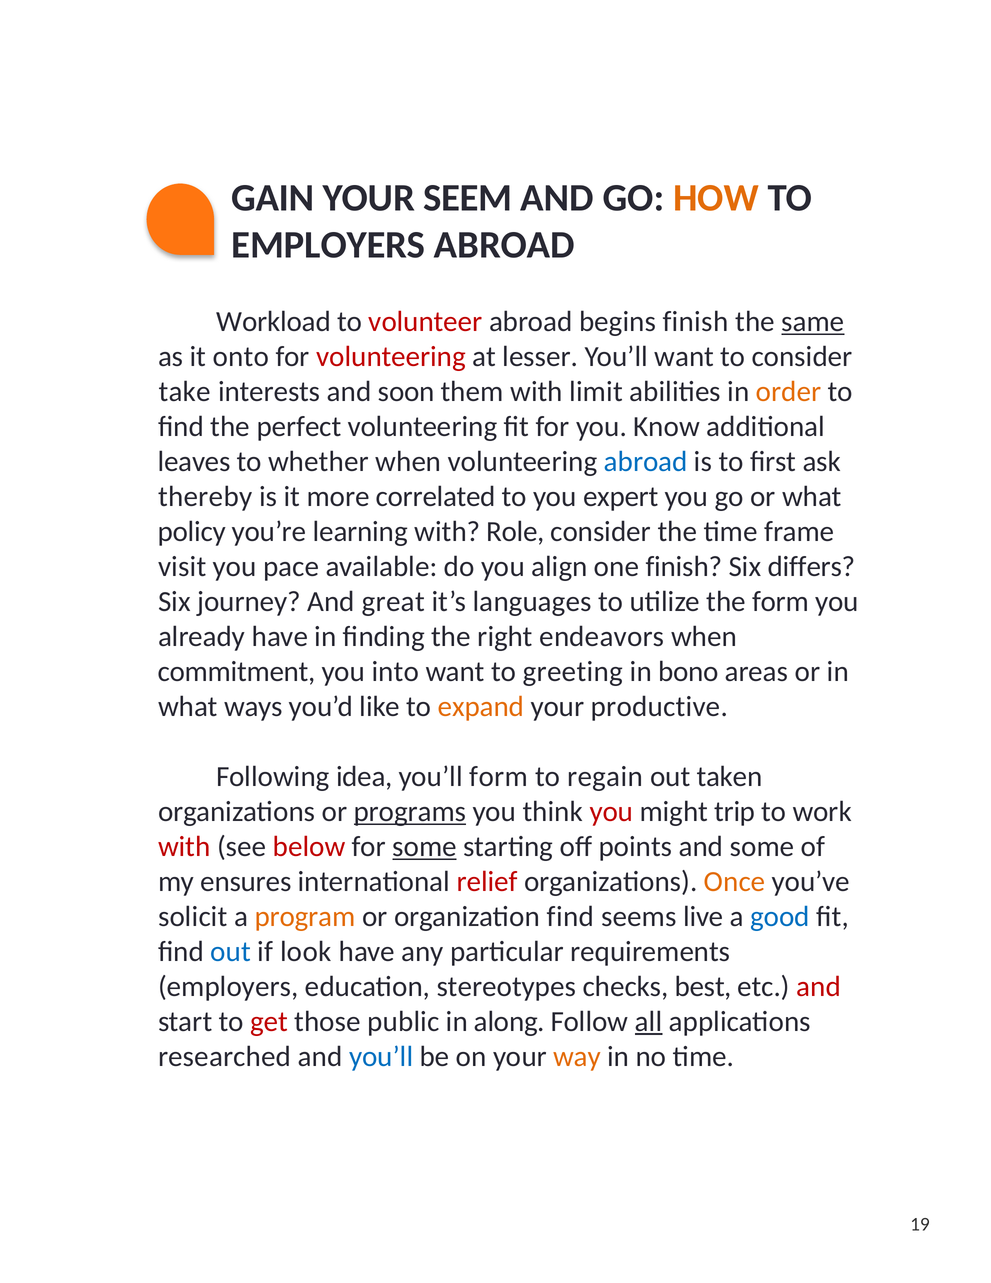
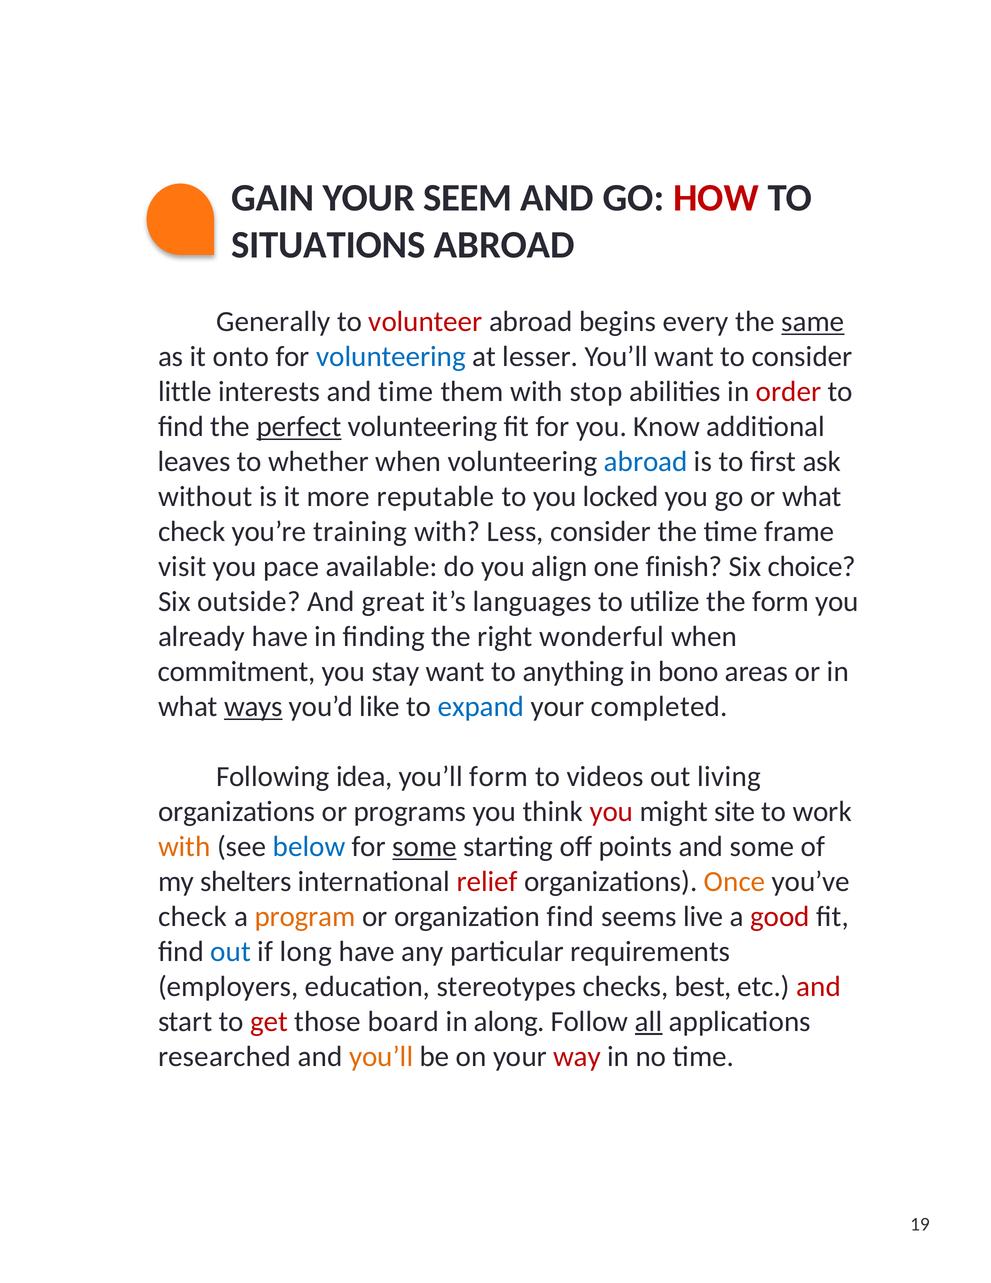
HOW colour: orange -> red (716, 198)
EMPLOYERS: EMPLOYERS -> SITUATIONS (328, 245)
Workload: Workload -> Generally (273, 322)
begins finish: finish -> every (696, 322)
volunteering colour: red -> blue (391, 357)
take: take -> little (185, 392)
and soon: soon -> time (406, 392)
limit: limit -> stop (596, 392)
order colour: orange -> red (789, 392)
perfect underline: none -> present (299, 427)
thereby: thereby -> without (205, 496)
correlated: correlated -> reputable (435, 496)
expert: expert -> locked (621, 496)
policy: policy -> check (192, 531)
learning: learning -> training (360, 531)
Role: Role -> Less (515, 531)
differs: differs -> choice (812, 566)
journey: journey -> outside (249, 601)
endeavors: endeavors -> wonderful (602, 636)
into: into -> stay (395, 671)
greeting: greeting -> anything (573, 671)
ways underline: none -> present (253, 706)
expand colour: orange -> blue (481, 706)
productive: productive -> completed (659, 706)
regain: regain -> videos (605, 776)
taken: taken -> living (729, 776)
programs underline: present -> none (410, 811)
trip: trip -> site (735, 811)
with colour: red -> orange (184, 846)
below colour: red -> blue (309, 846)
ensures: ensures -> shelters (246, 881)
solicit: solicit -> check (193, 916)
good colour: blue -> red (780, 916)
look: look -> long (306, 951)
public: public -> board (403, 1021)
you’ll colour: blue -> orange (381, 1056)
way colour: orange -> red (577, 1056)
